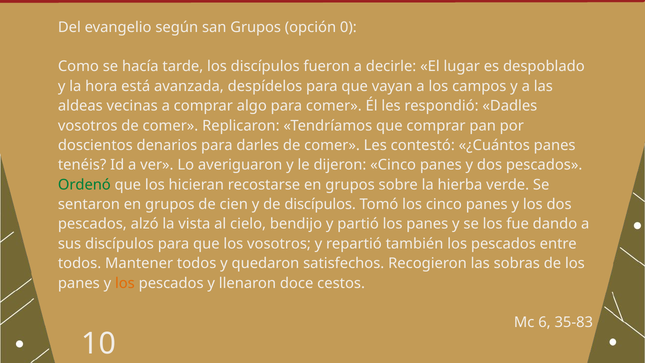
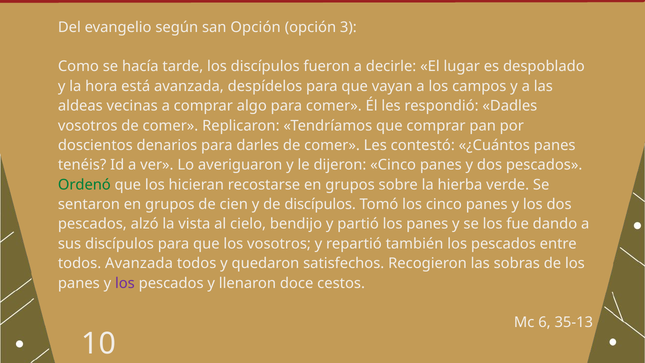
san Grupos: Grupos -> Opción (256, 27)
0: 0 -> 3 (348, 27)
todos Mantener: Mantener -> Avanzada (139, 263)
los colour: orange -> purple (125, 283)
35-83: 35-83 -> 35-13 (574, 322)
